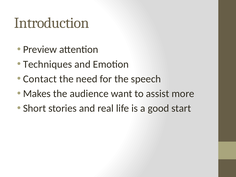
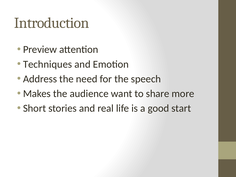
Contact: Contact -> Address (40, 79)
assist: assist -> share (158, 94)
